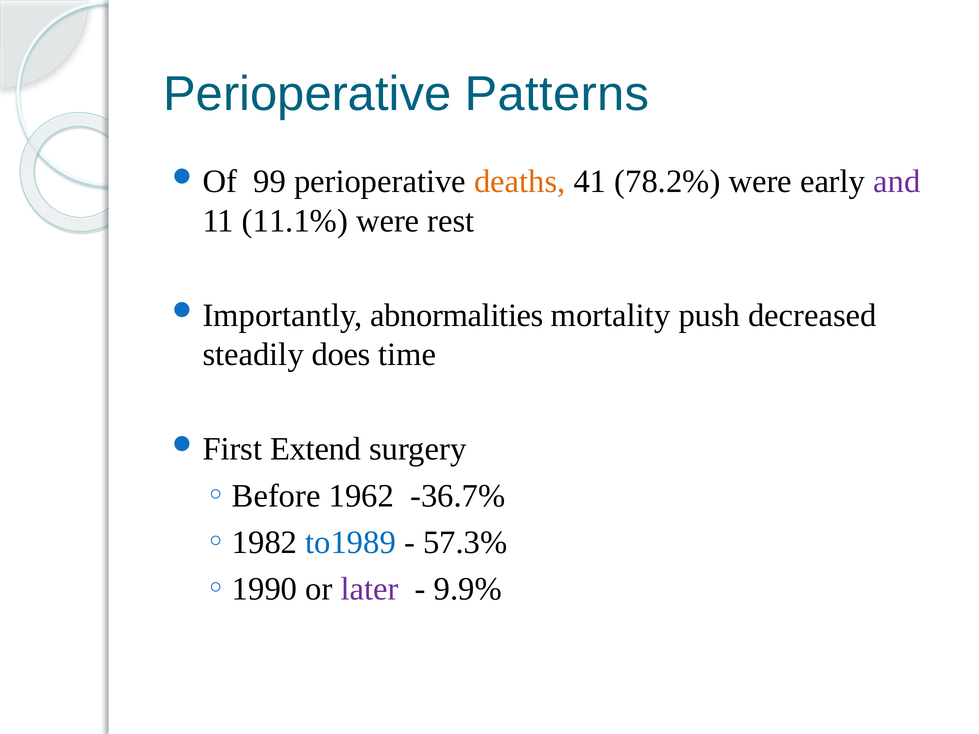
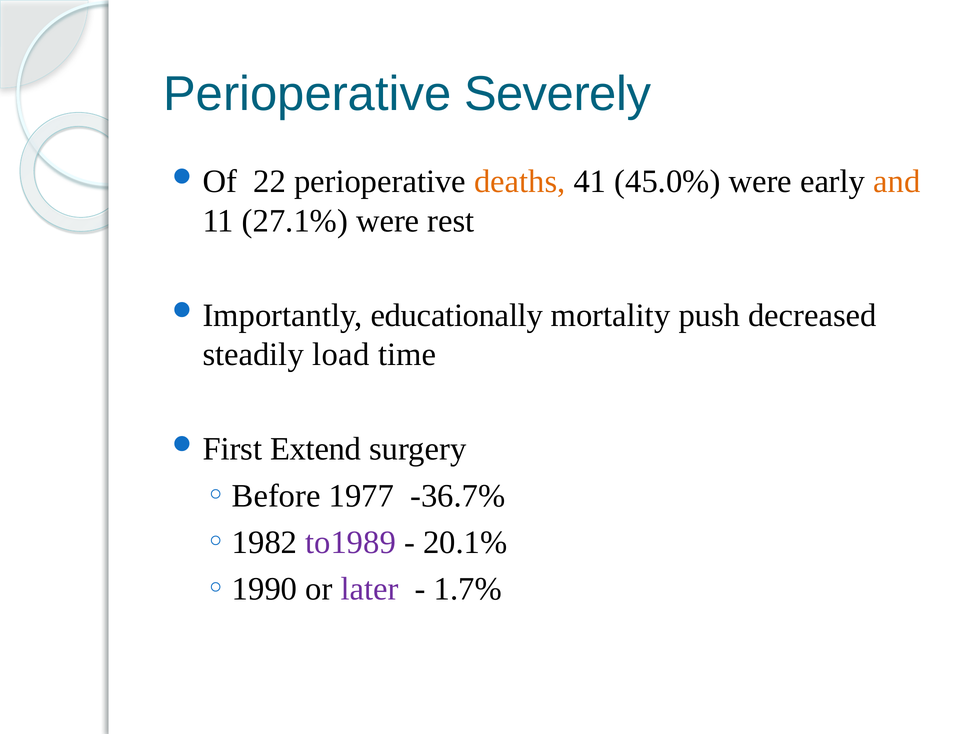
Patterns: Patterns -> Severely (558, 94)
99: 99 -> 22 (270, 182)
78.2%: 78.2% -> 45.0% (667, 182)
and colour: purple -> orange (897, 182)
11.1%: 11.1% -> 27.1% (295, 221)
abnormalities: abnormalities -> educationally (457, 316)
does: does -> load (341, 355)
1962: 1962 -> 1977 (361, 496)
to1989 colour: blue -> purple (351, 543)
57.3%: 57.3% -> 20.1% (465, 543)
9.9%: 9.9% -> 1.7% (468, 589)
